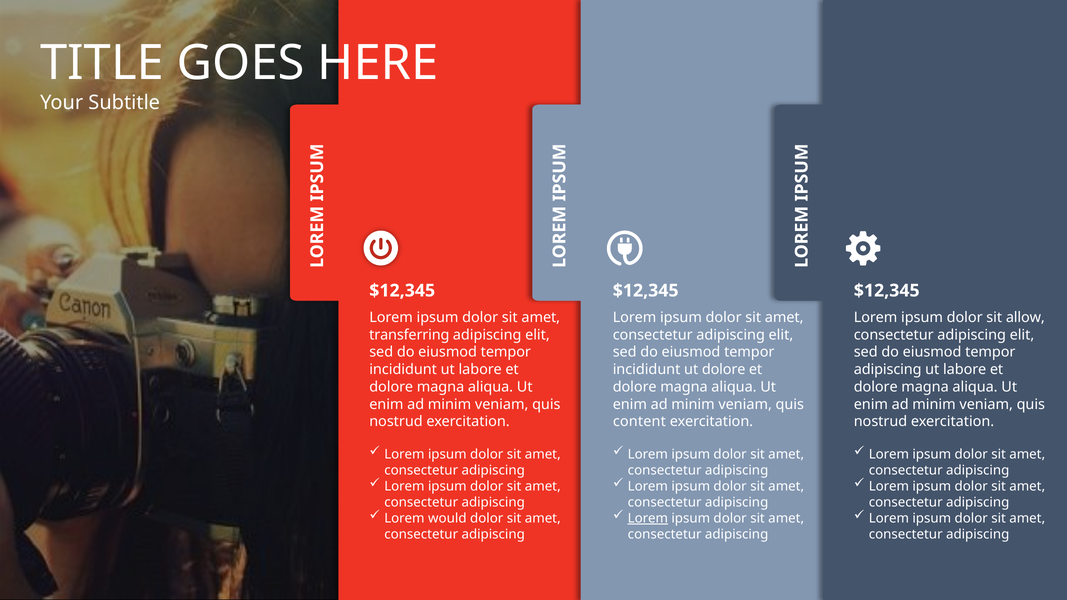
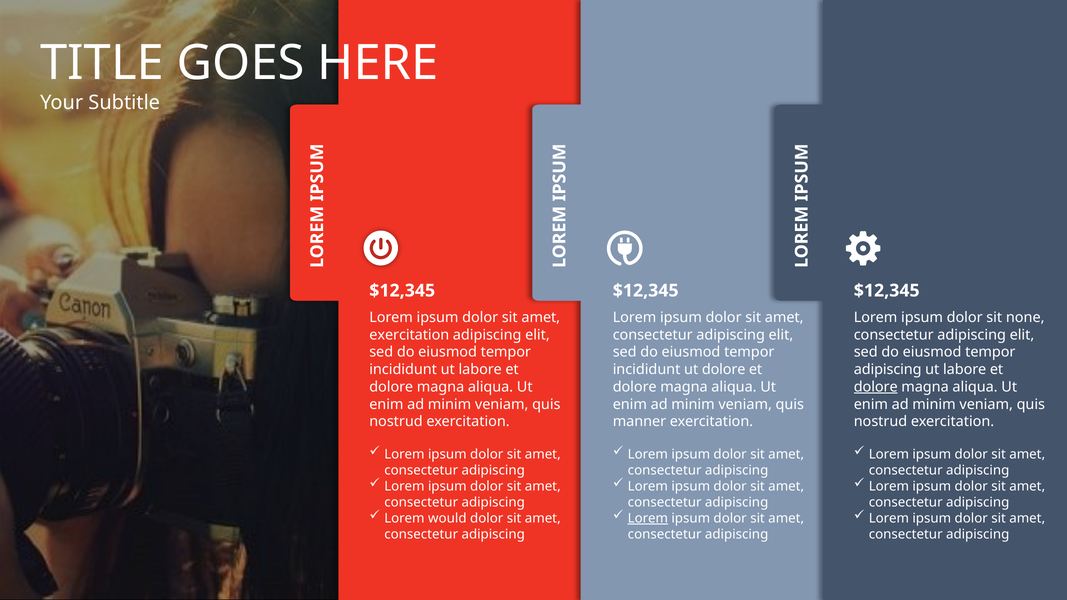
allow: allow -> none (1025, 318)
transferring: transferring -> exercitation (409, 335)
dolore underline: none -> present (876, 387)
content: content -> manner (639, 422)
